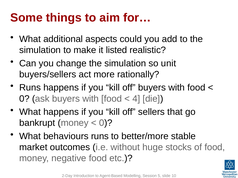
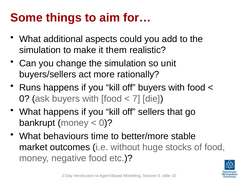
listed: listed -> them (116, 50)
4: 4 -> 7 (136, 99)
behaviours runs: runs -> time (100, 137)
